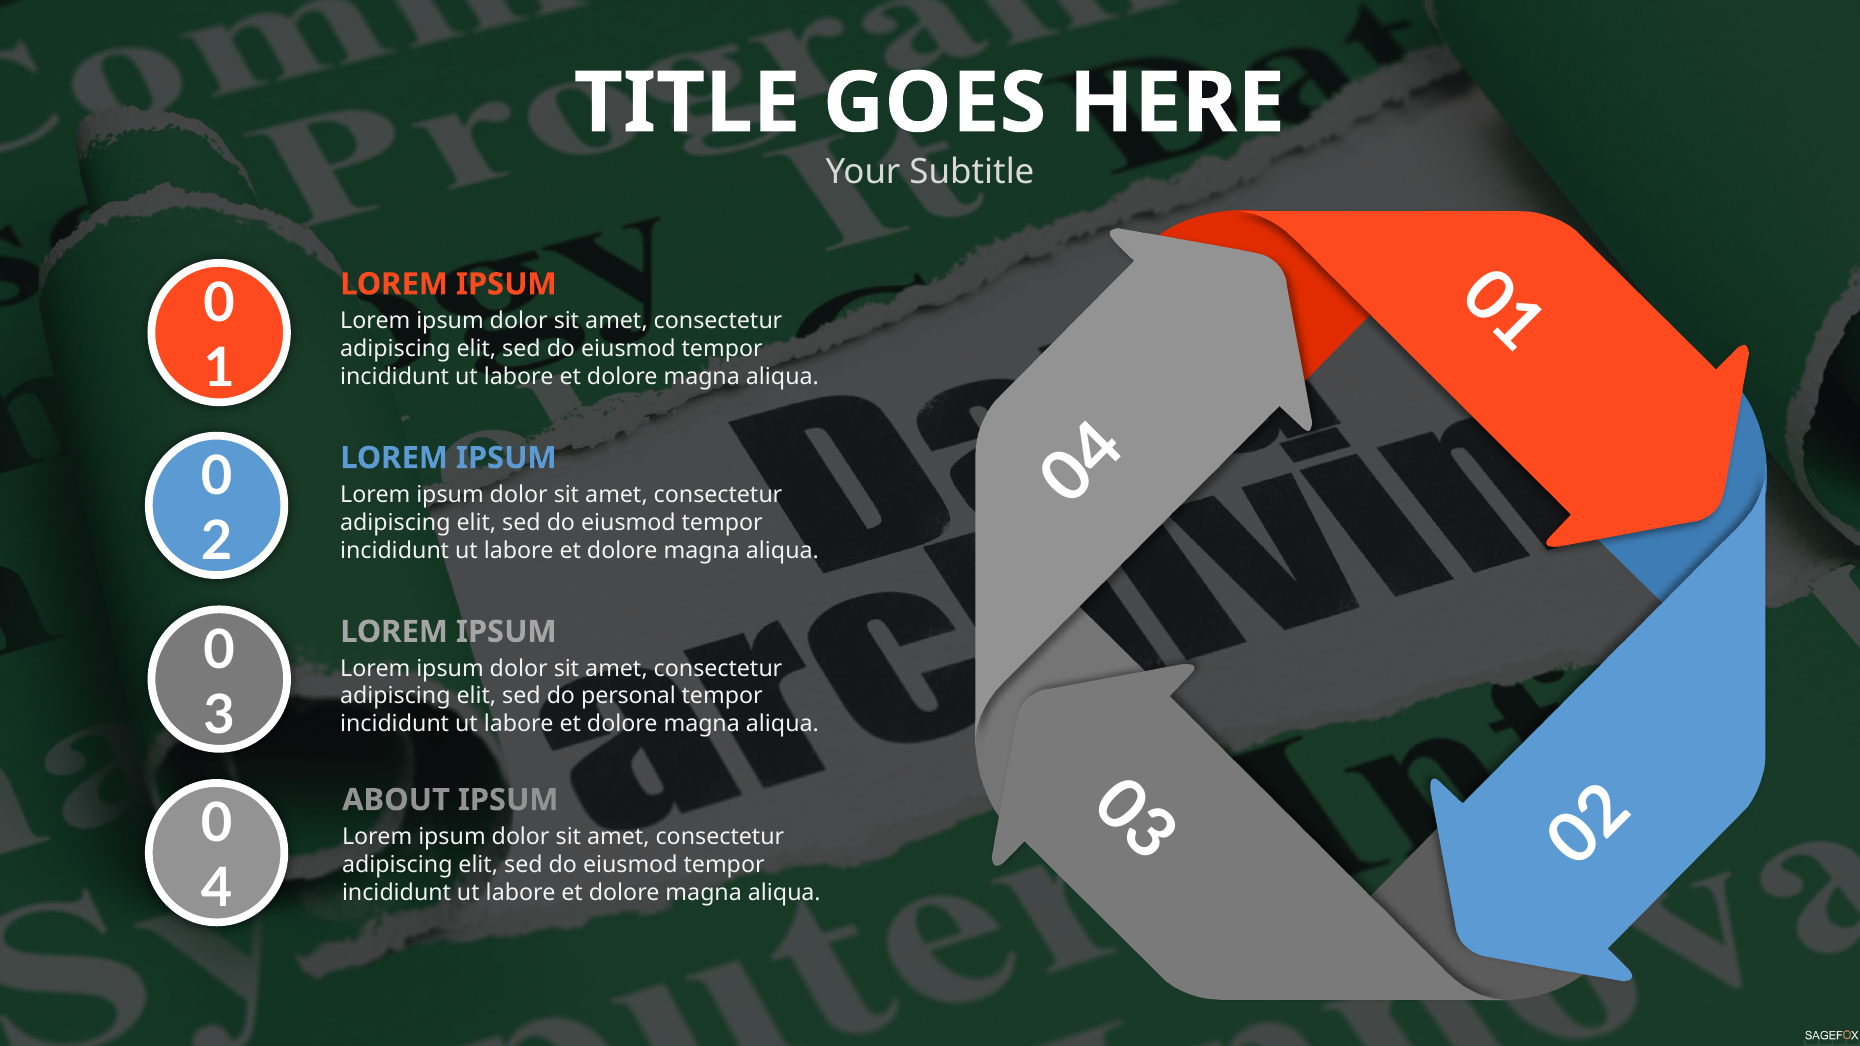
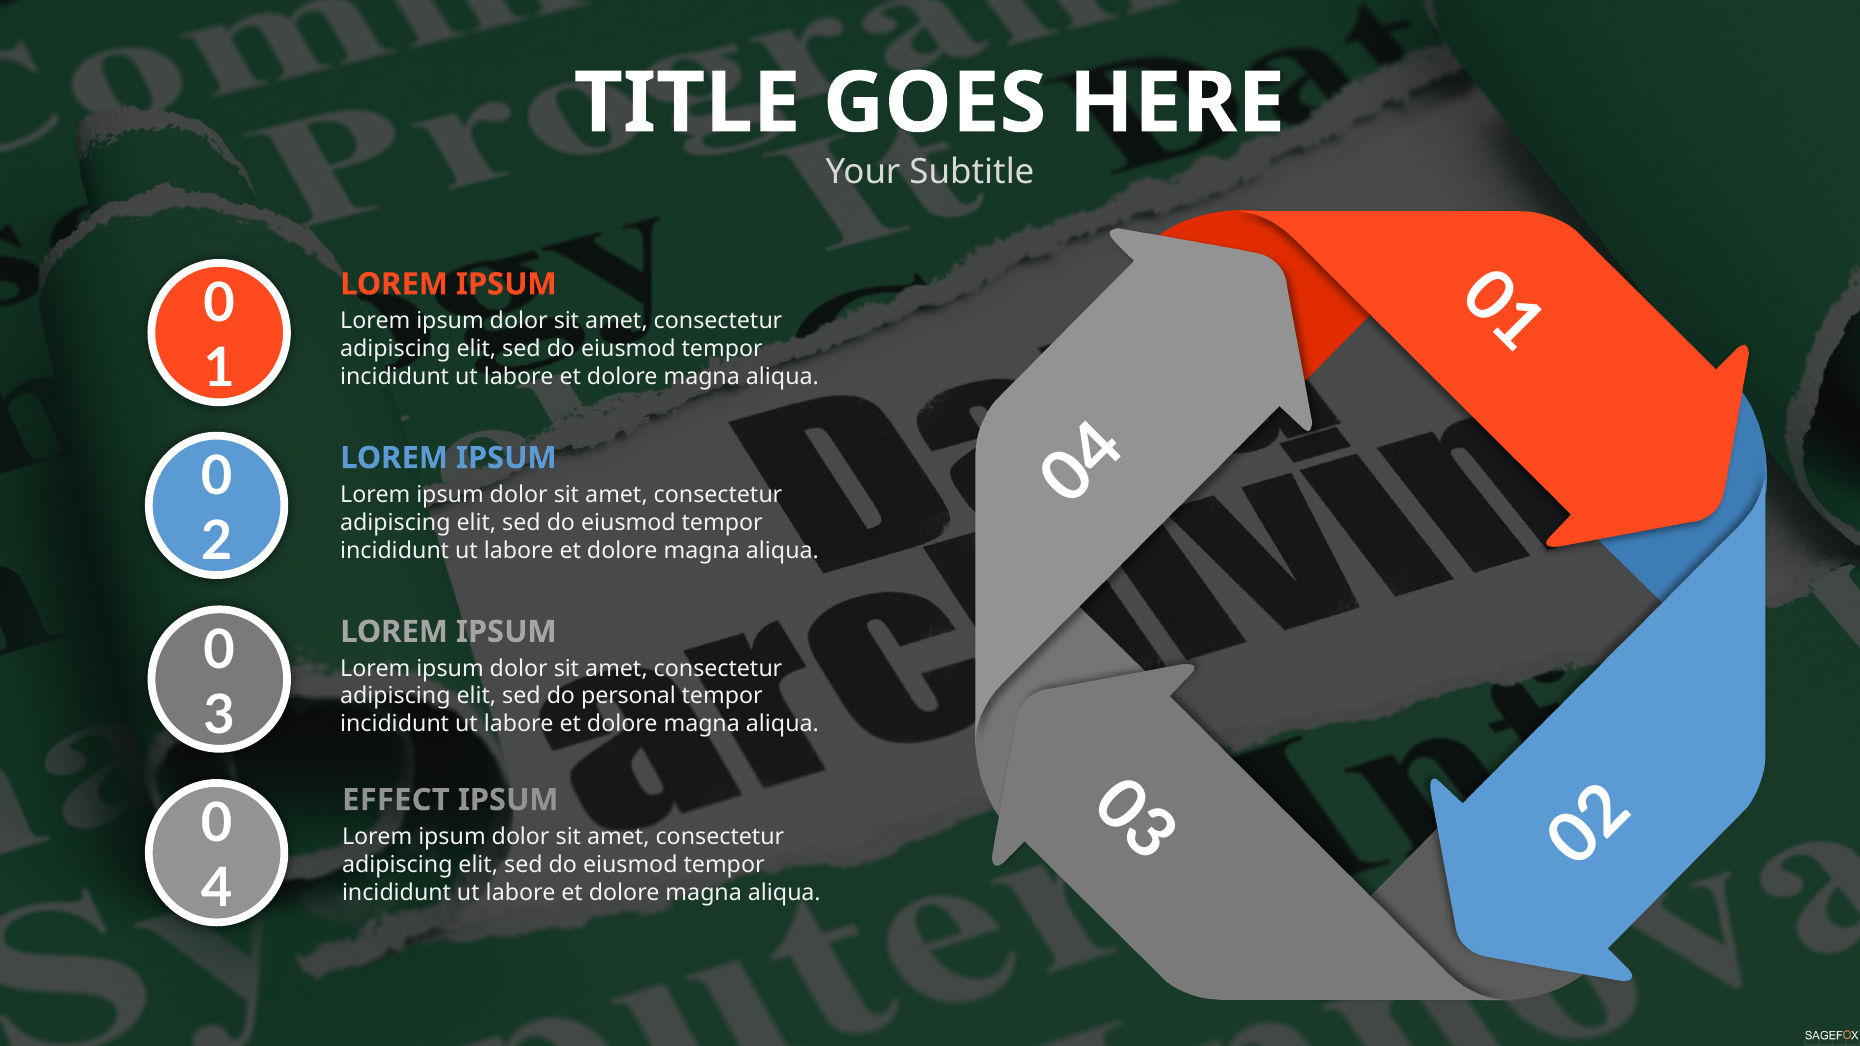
ABOUT: ABOUT -> EFFECT (396, 800)
